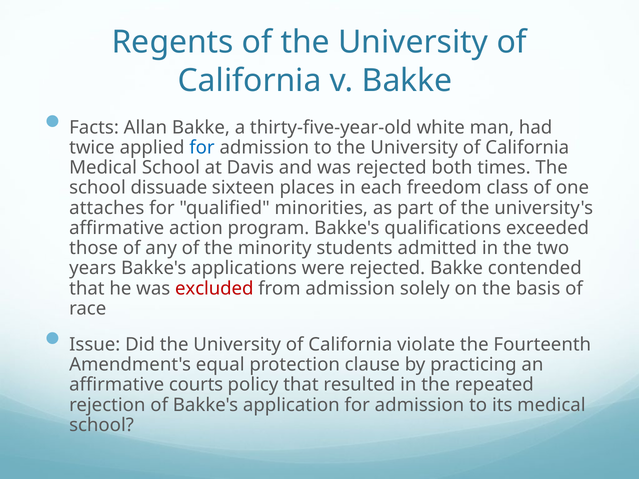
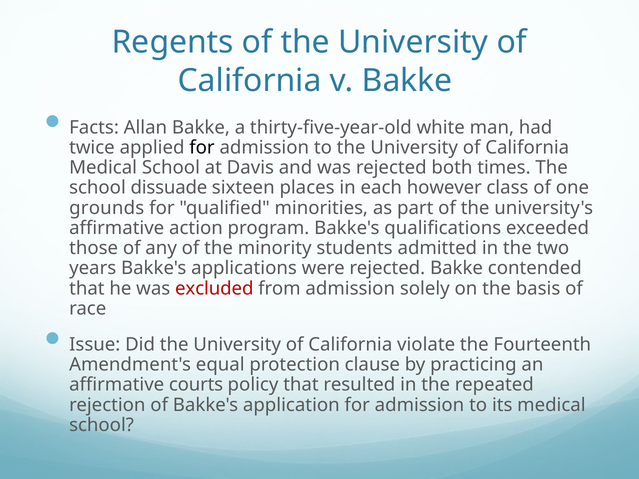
for colour: blue -> black (202, 148)
freedom: freedom -> however (444, 188)
attaches: attaches -> grounds (107, 208)
